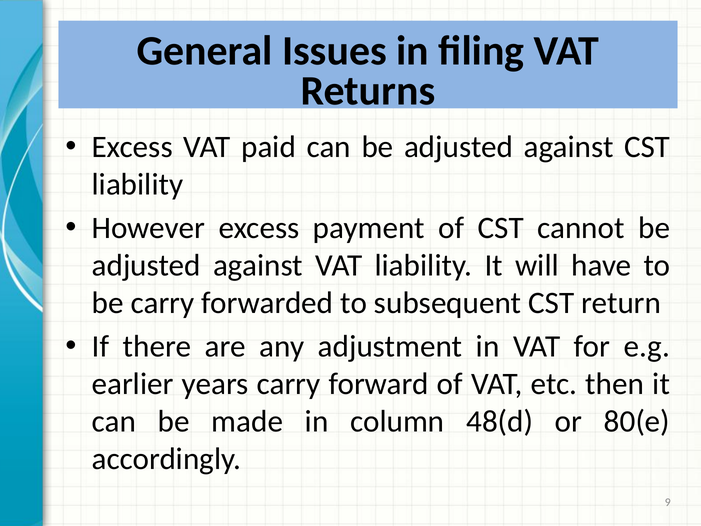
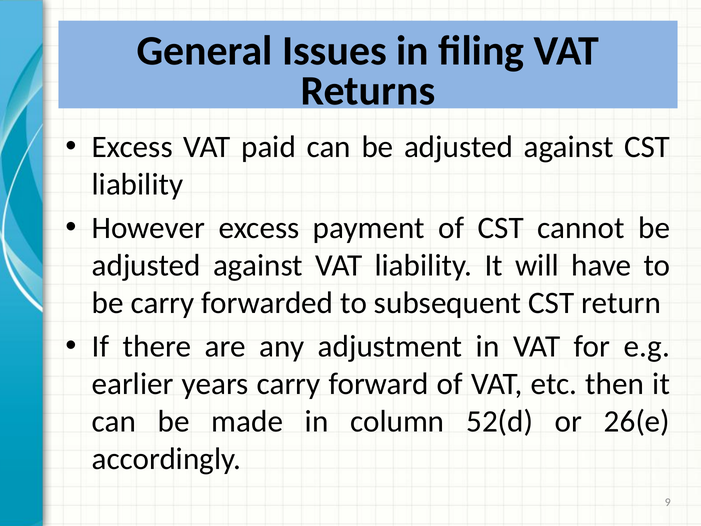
48(d: 48(d -> 52(d (500, 421)
80(e: 80(e -> 26(e (637, 421)
